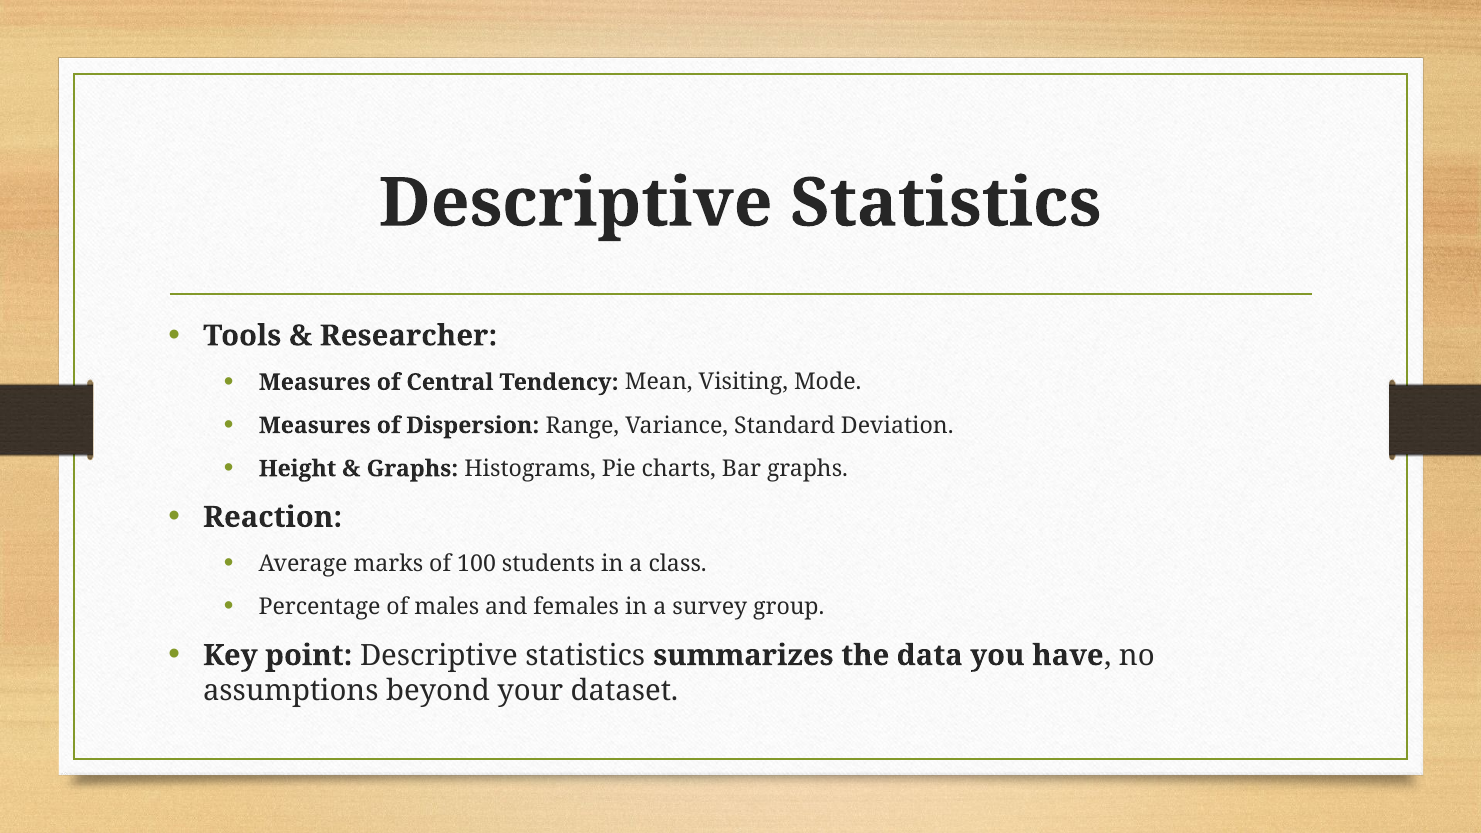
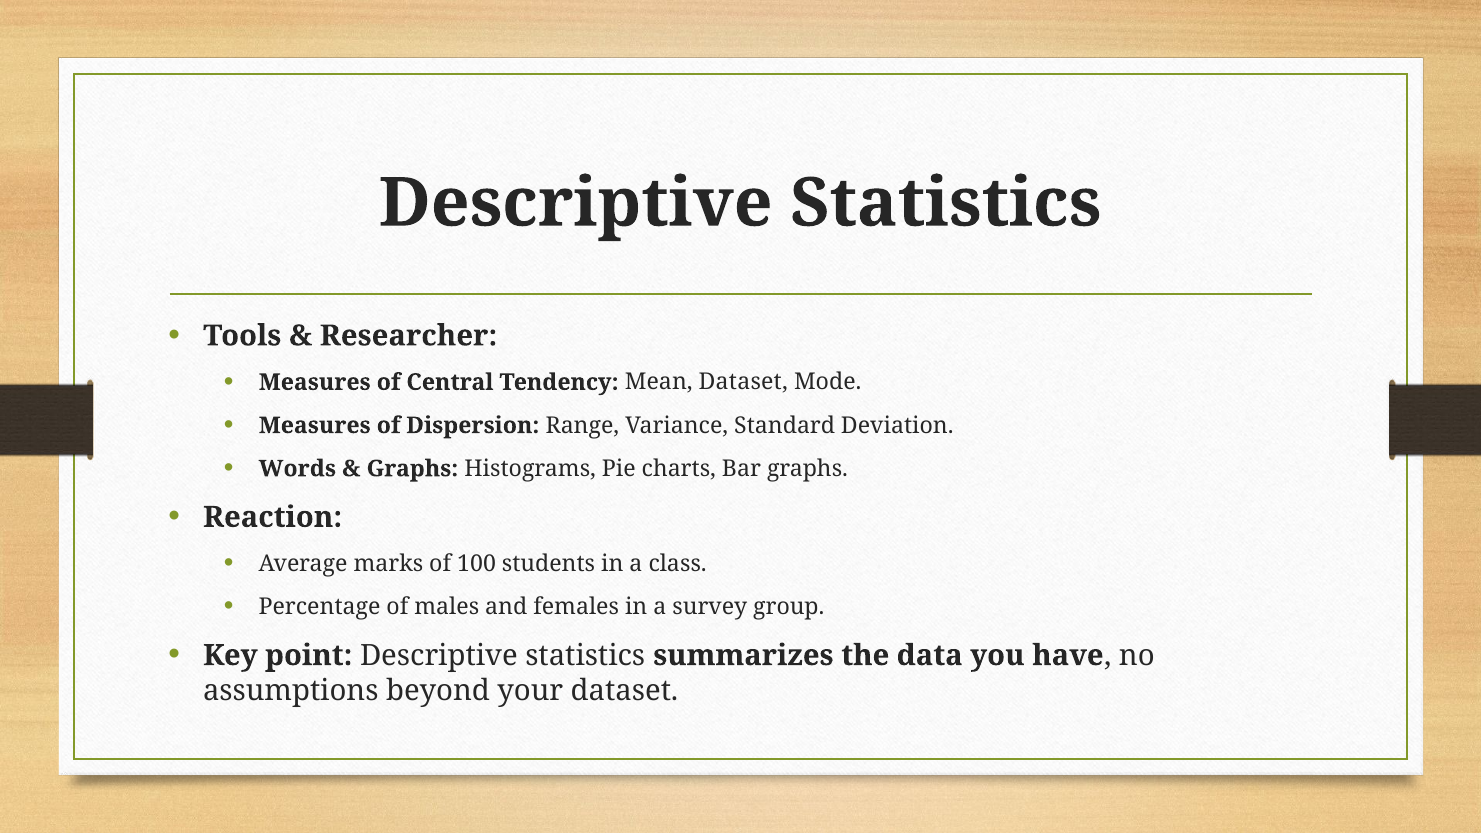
Mean Visiting: Visiting -> Dataset (743, 382)
Height: Height -> Words (297, 469)
